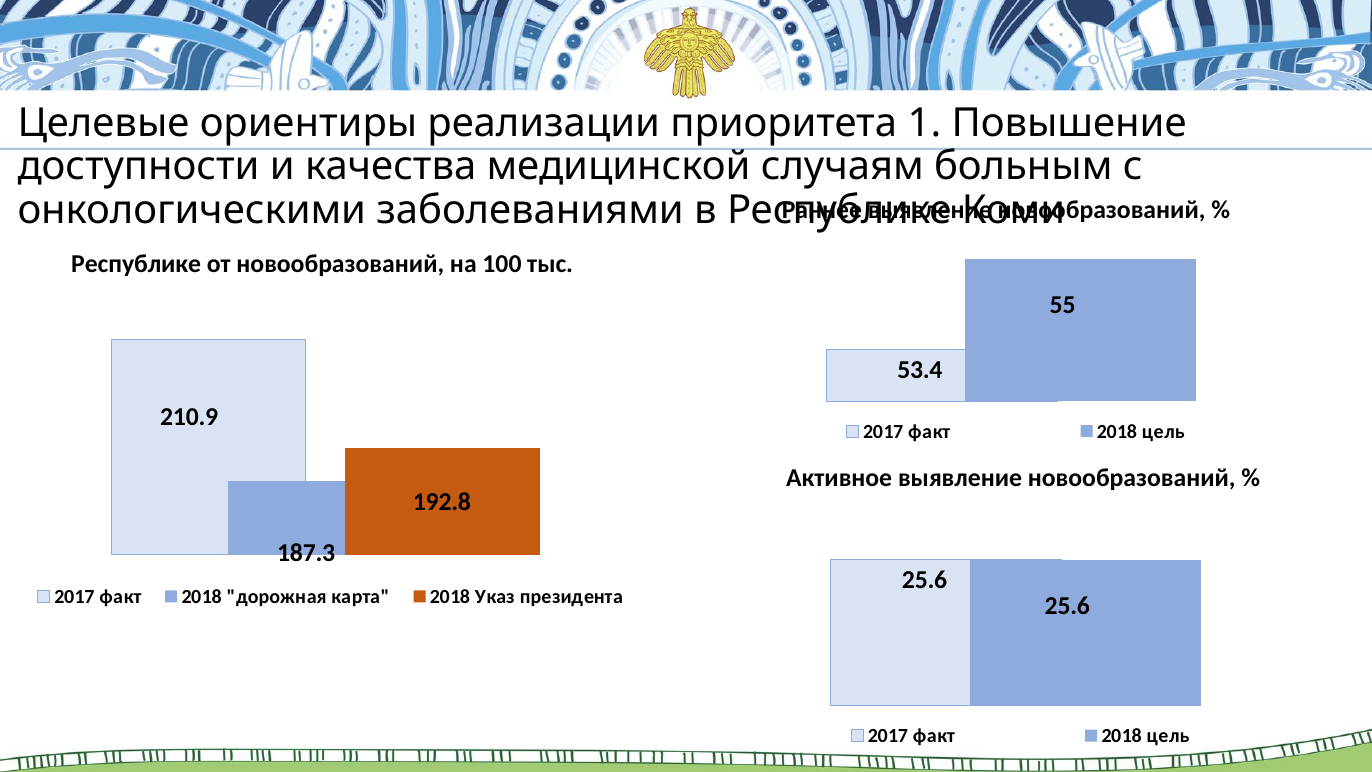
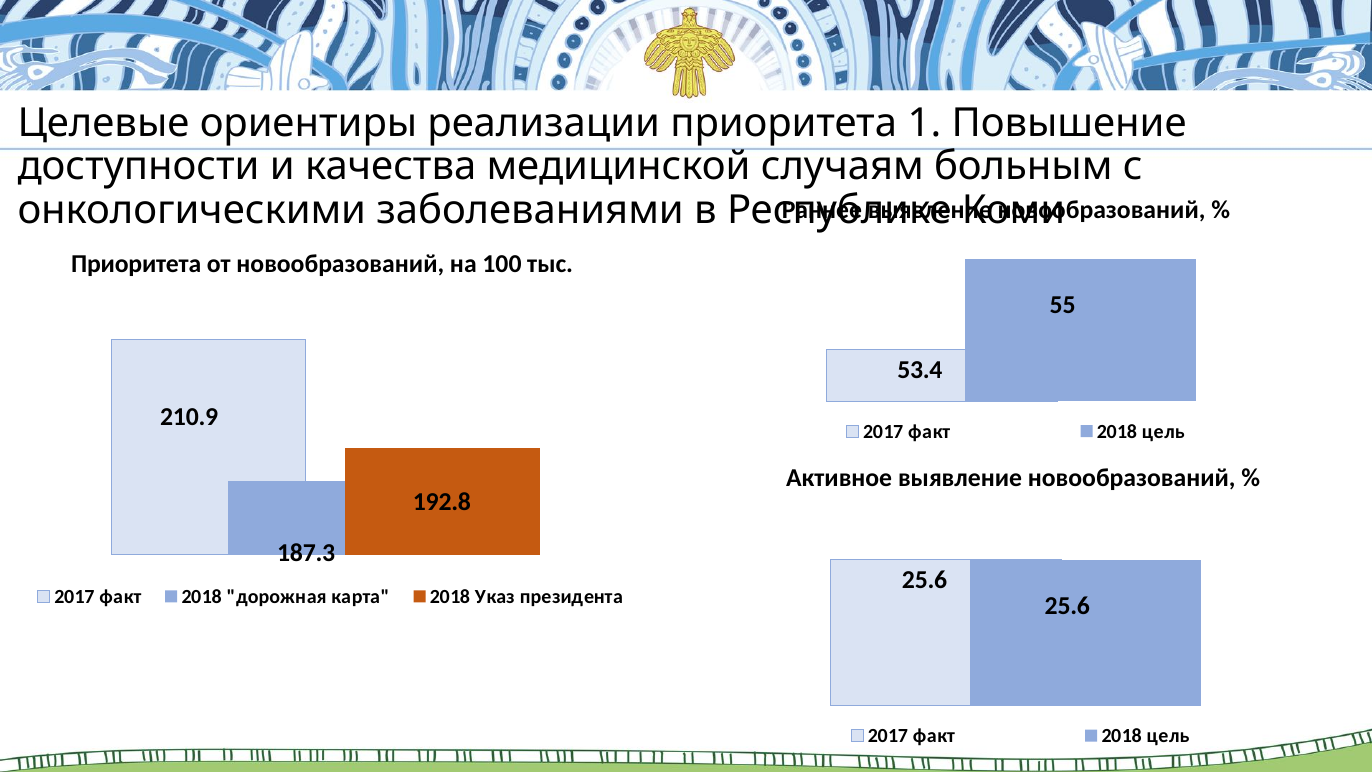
Республике: Республике -> Приоритета (136, 263)
